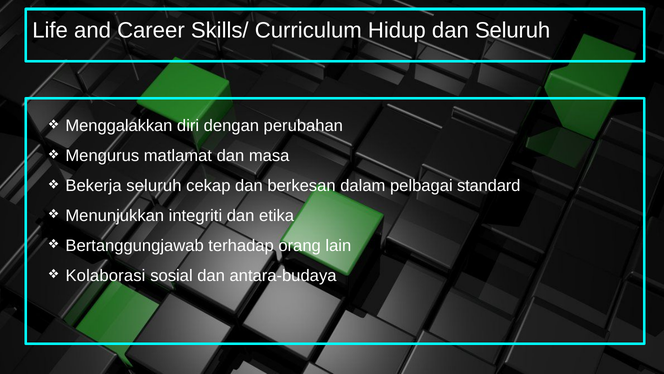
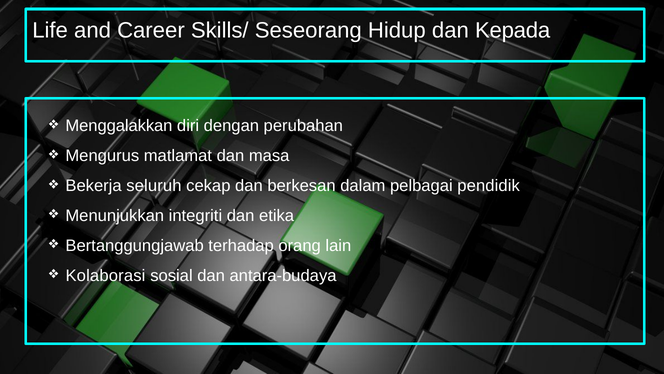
Curriculum: Curriculum -> Seseorang (308, 31)
dan Seluruh: Seluruh -> Kepada (513, 31)
standard: standard -> pendidik (489, 186)
